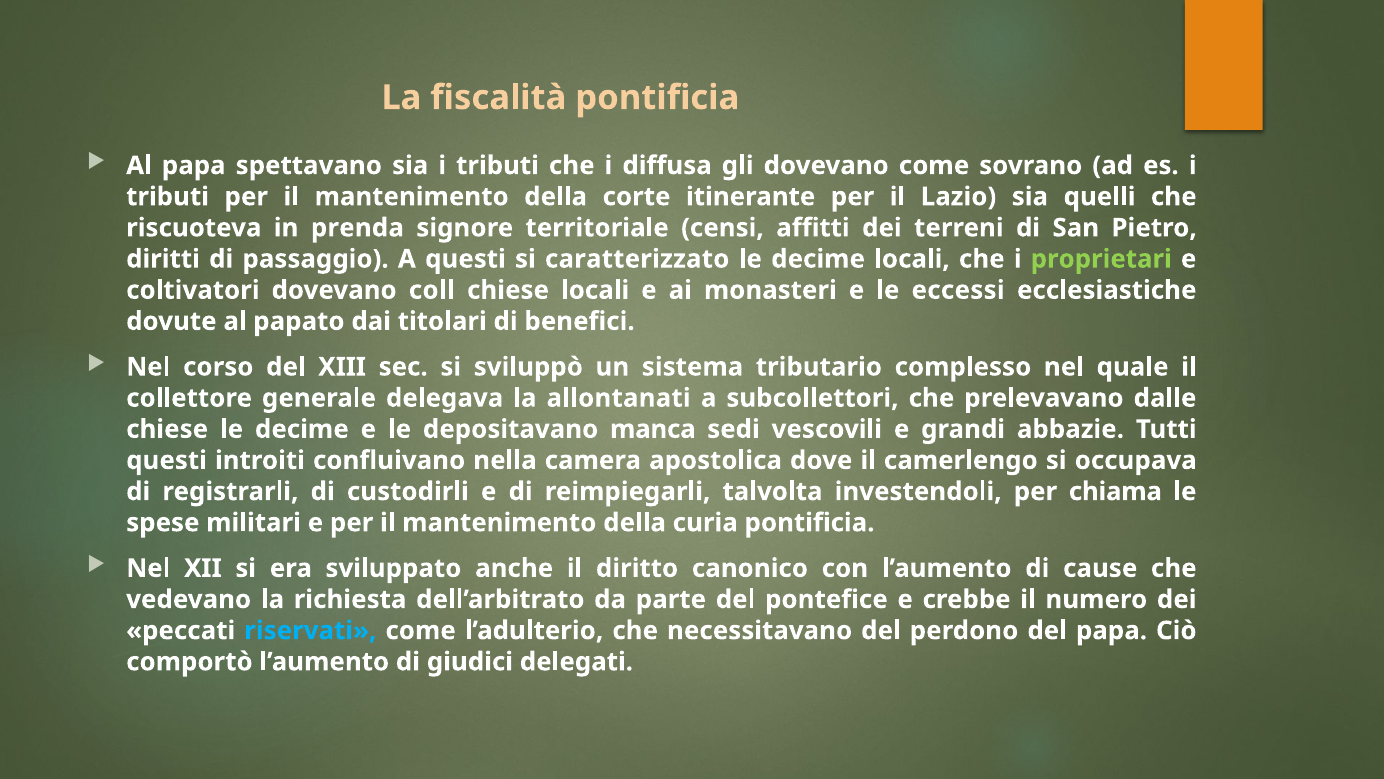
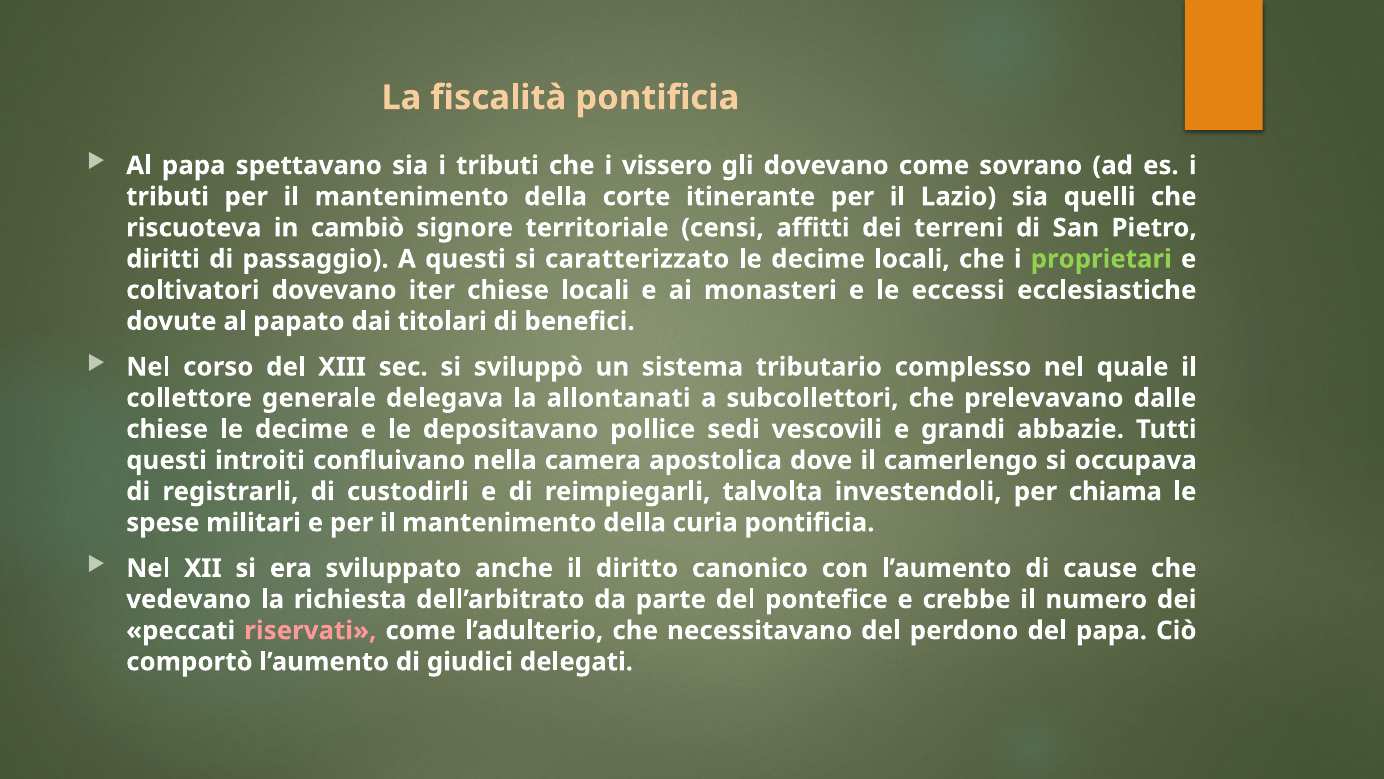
diffusa: diffusa -> vissero (667, 165)
prenda: prenda -> cambiò (358, 228)
coll: coll -> iter (432, 290)
manca: manca -> pollice (653, 429)
riservati colour: light blue -> pink (310, 630)
